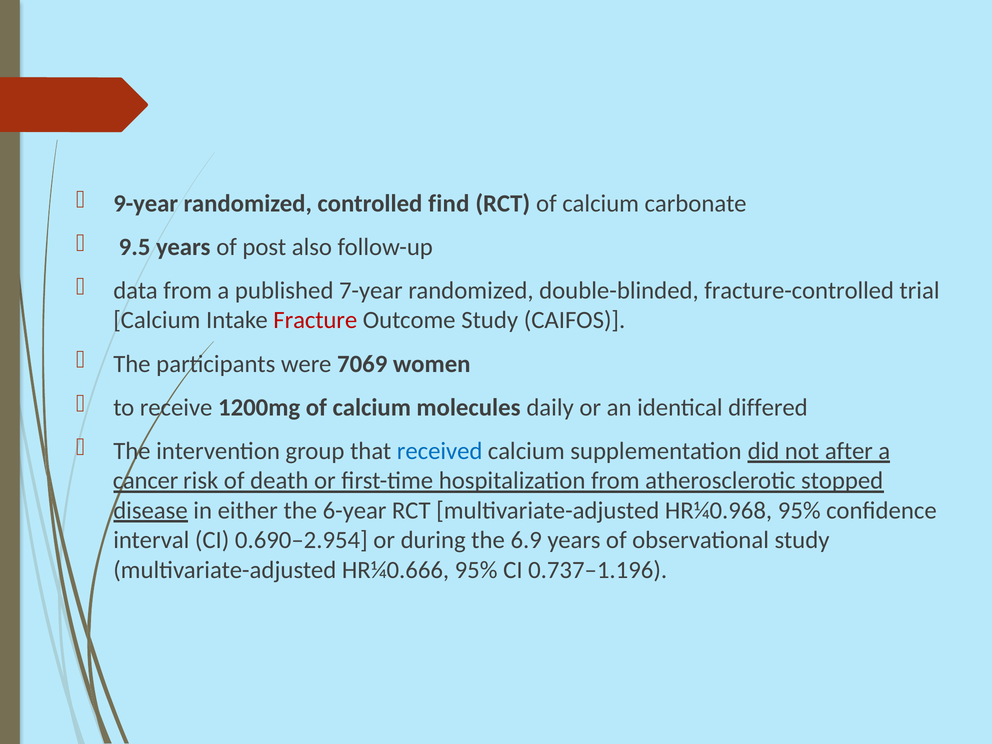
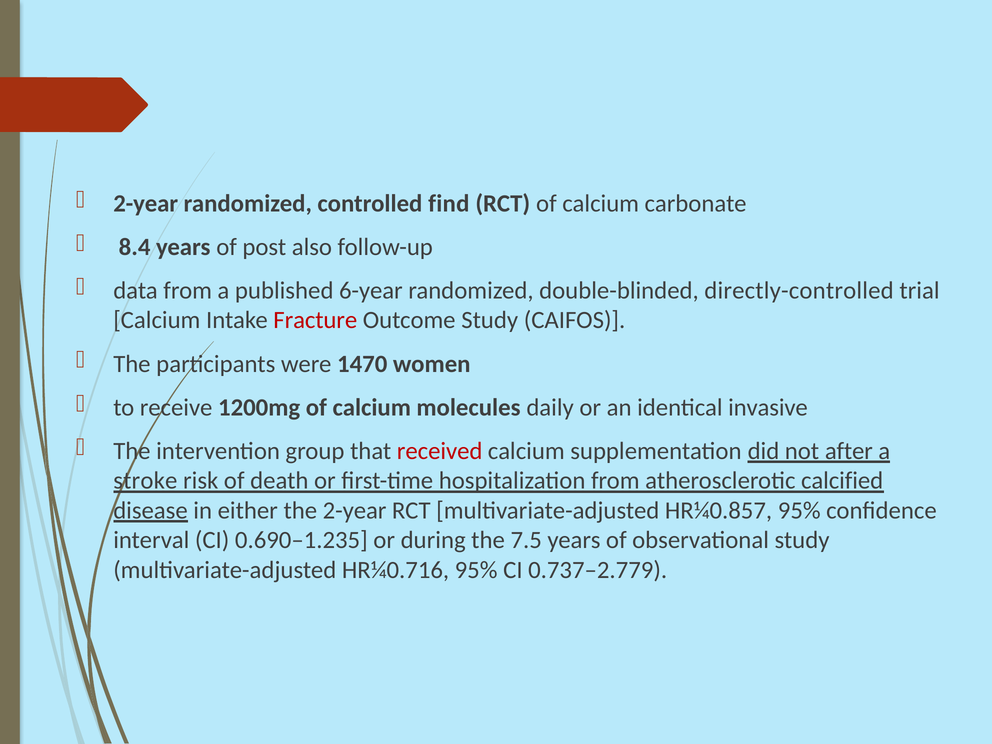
9-year: 9-year -> 2-year (146, 203)
9.5: 9.5 -> 8.4 (135, 247)
7-year: 7-year -> 6-year (371, 291)
fracture-controlled: fracture-controlled -> directly-controlled (799, 291)
7069: 7069 -> 1470 (362, 364)
differed: differed -> invasive (768, 407)
received colour: blue -> red (440, 451)
cancer: cancer -> stroke (145, 481)
stopped: stopped -> calcified (842, 481)
the 6-year: 6-year -> 2-year (355, 510)
HR¼0.968: HR¼0.968 -> HR¼0.857 (719, 510)
0.690–2.954: 0.690–2.954 -> 0.690–1.235 (301, 540)
6.9: 6.9 -> 7.5 (526, 540)
HR¼0.666: HR¼0.666 -> HR¼0.716 (396, 570)
0.737–1.196: 0.737–1.196 -> 0.737–2.779 (598, 570)
